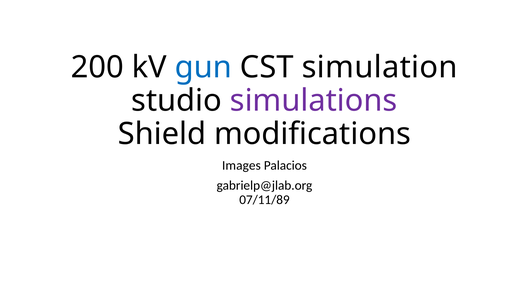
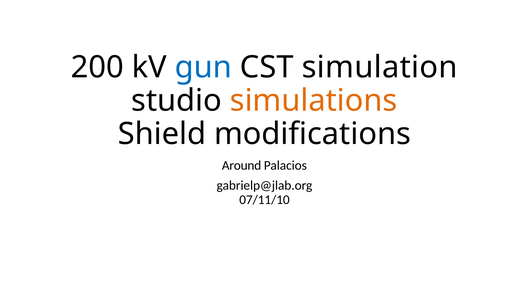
simulations colour: purple -> orange (314, 100)
Images: Images -> Around (242, 165)
07/11/89: 07/11/89 -> 07/11/10 (264, 199)
